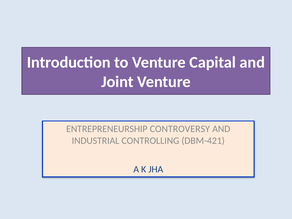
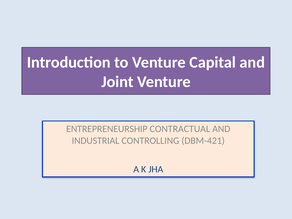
CONTROVERSY: CONTROVERSY -> CONTRACTUAL (180, 129)
